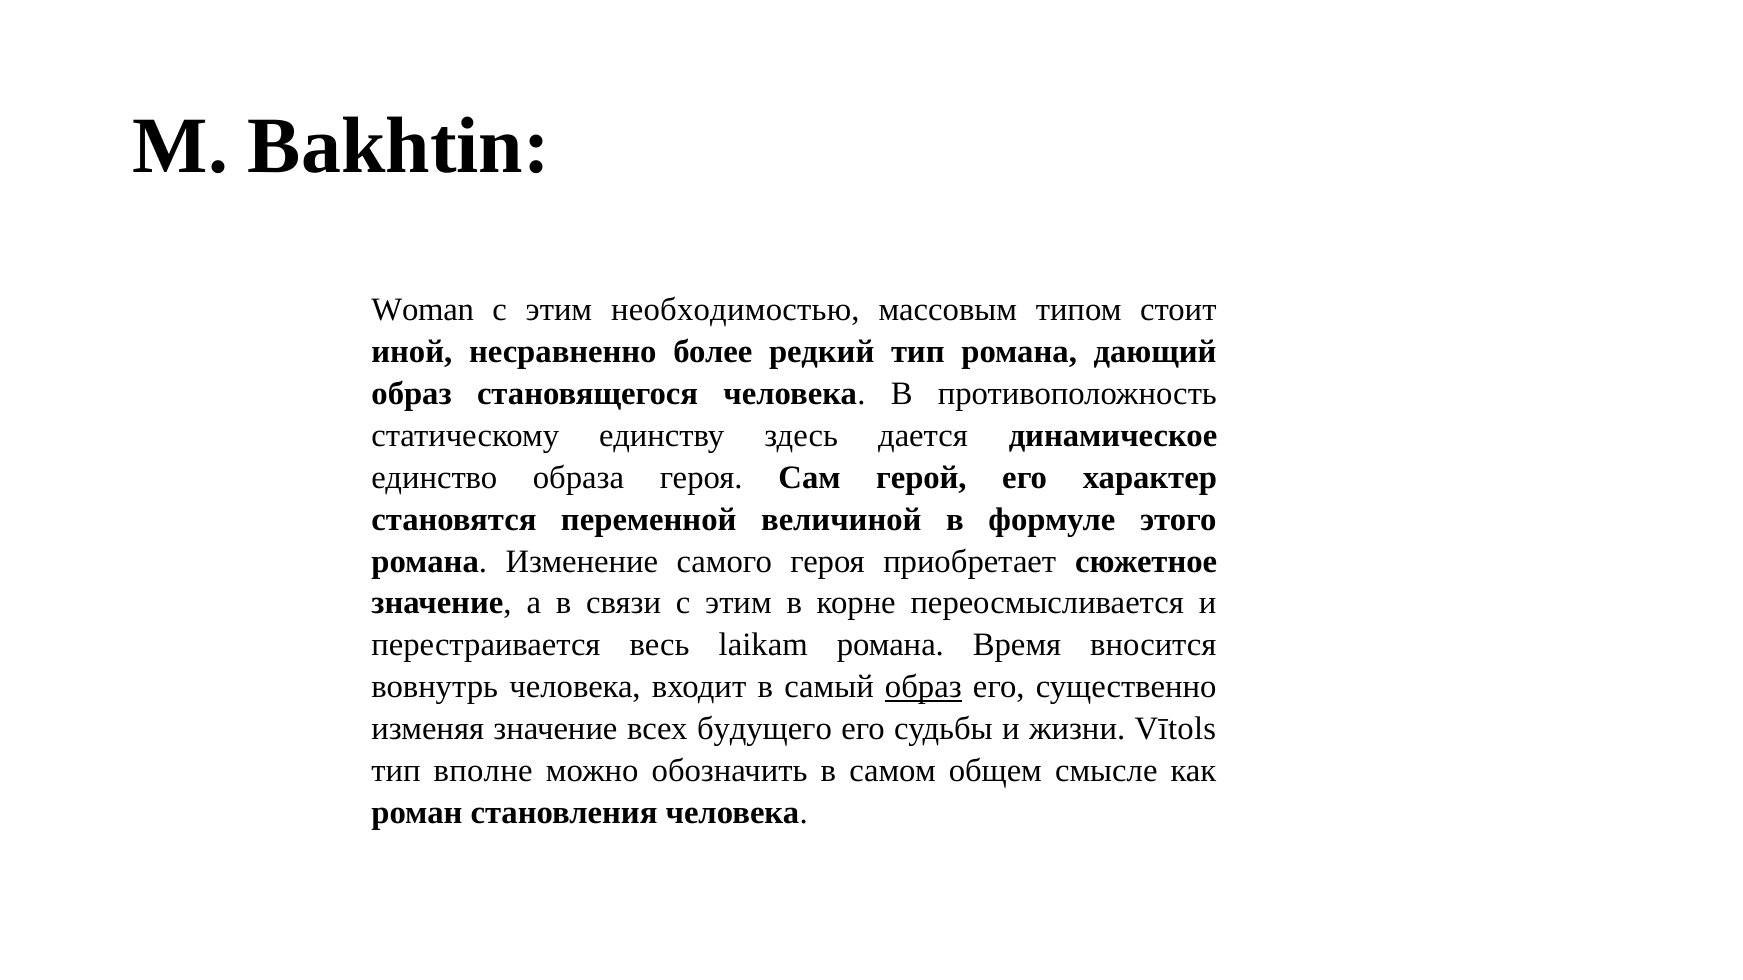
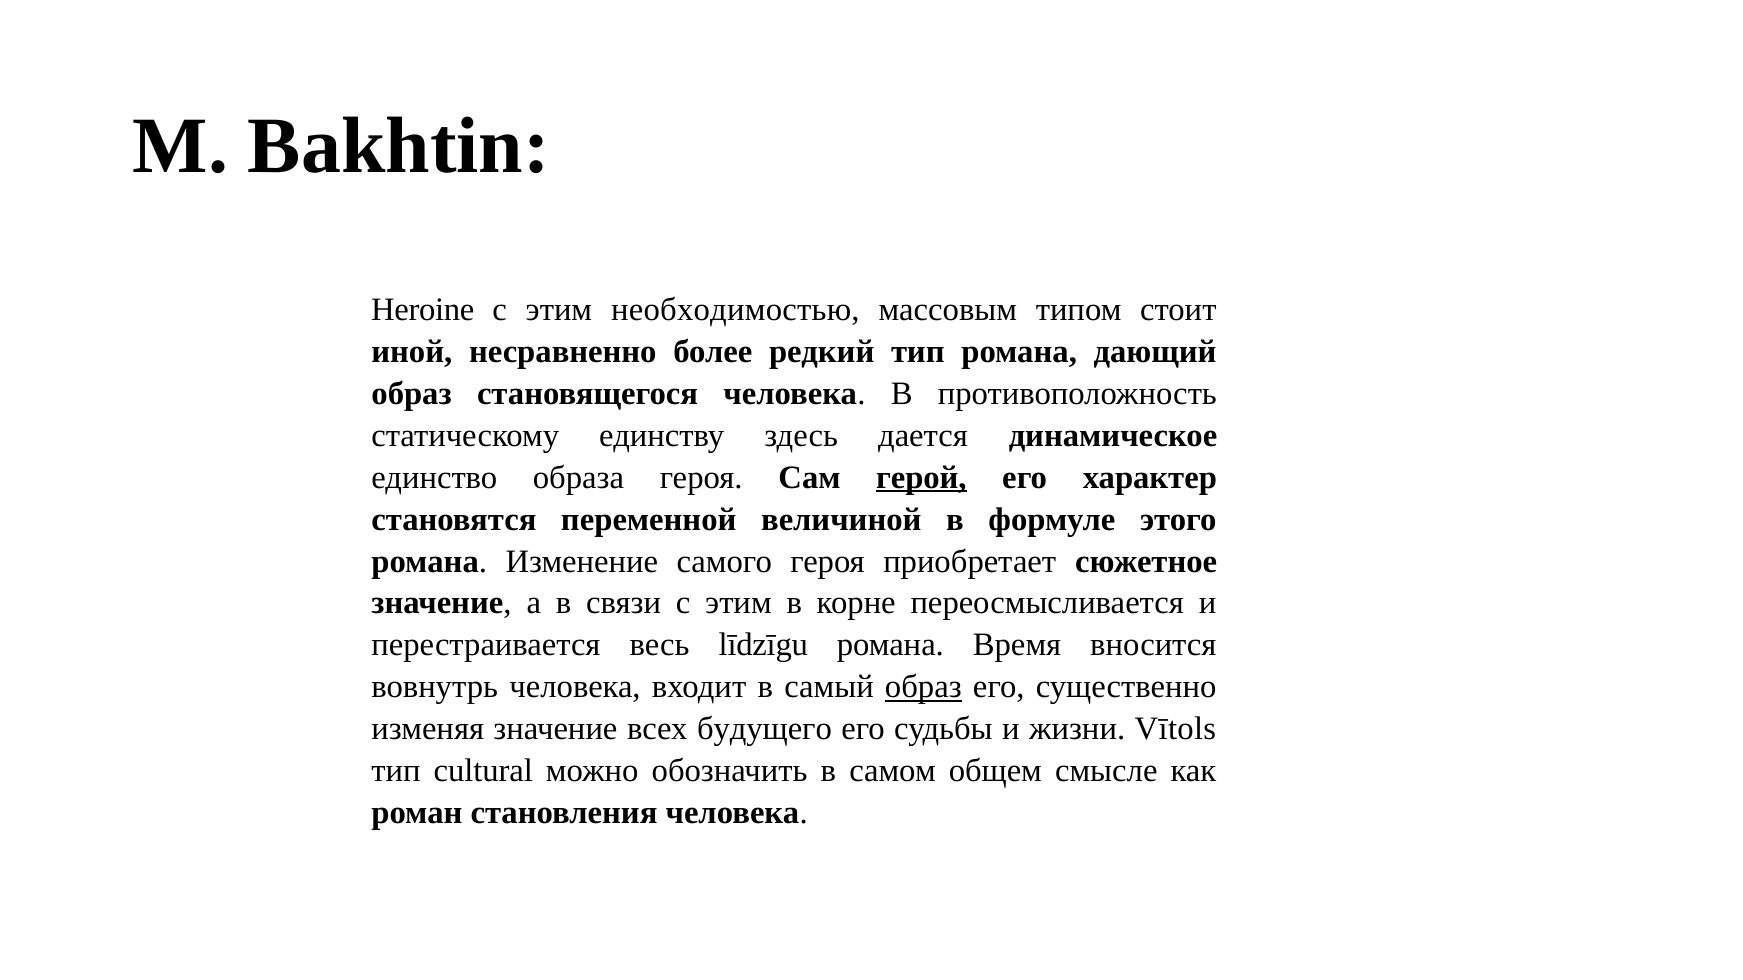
Woman: Woman -> Heroine (423, 310)
герой underline: none -> present (921, 478)
laikam: laikam -> līdzīgu (763, 645)
вполне: вполне -> cultural (483, 771)
